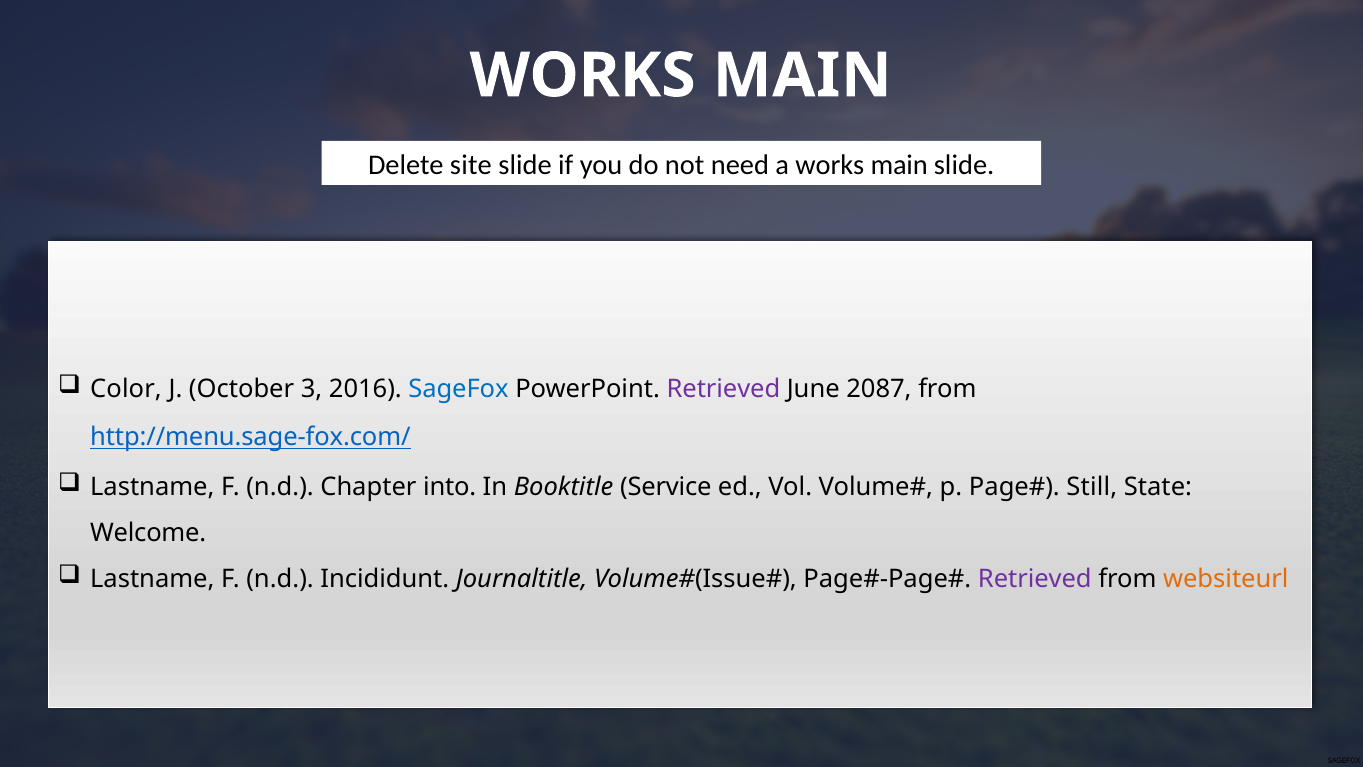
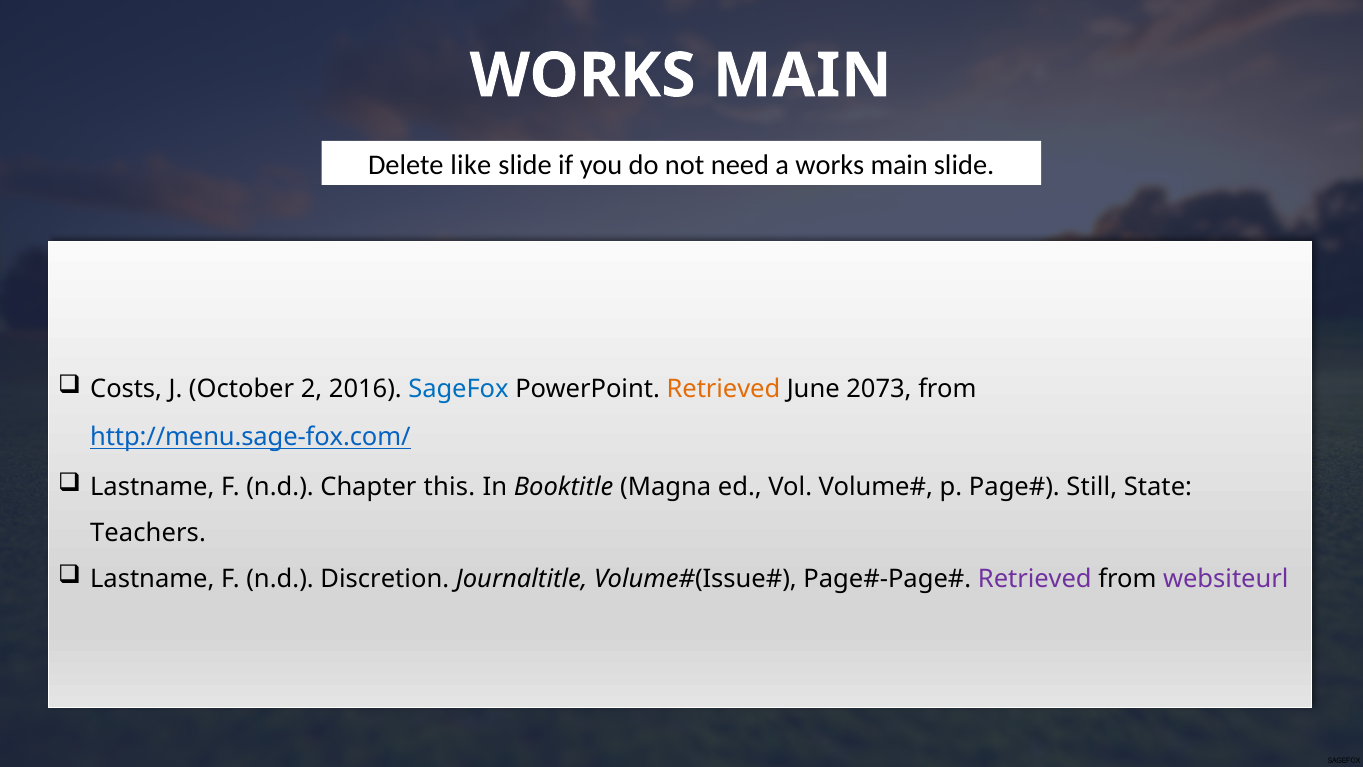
site: site -> like (471, 165)
Color: Color -> Costs (126, 389)
3: 3 -> 2 (312, 389)
Retrieved colour: purple -> orange (723, 389)
2087: 2087 -> 2073 (879, 389)
into: into -> this (449, 487)
Service: Service -> Magna (666, 487)
Welcome: Welcome -> Teachers (148, 533)
Incididunt: Incididunt -> Discretion (385, 579)
websiteurl colour: orange -> purple (1226, 579)
